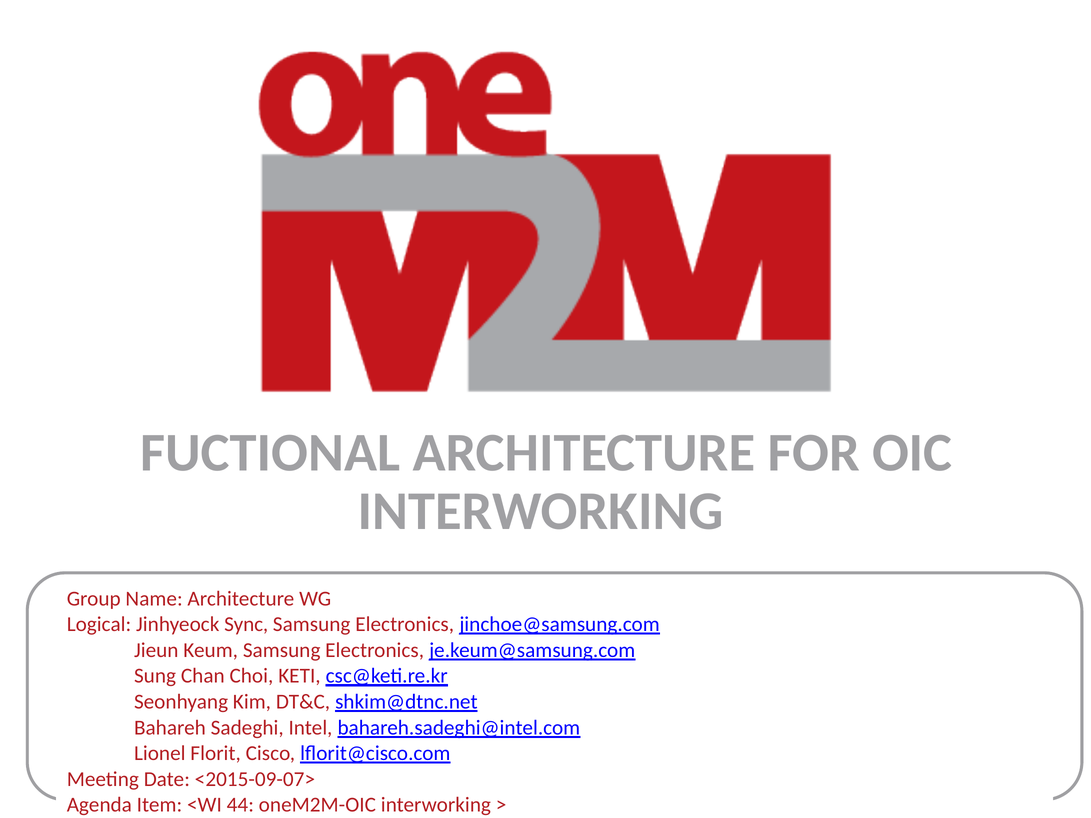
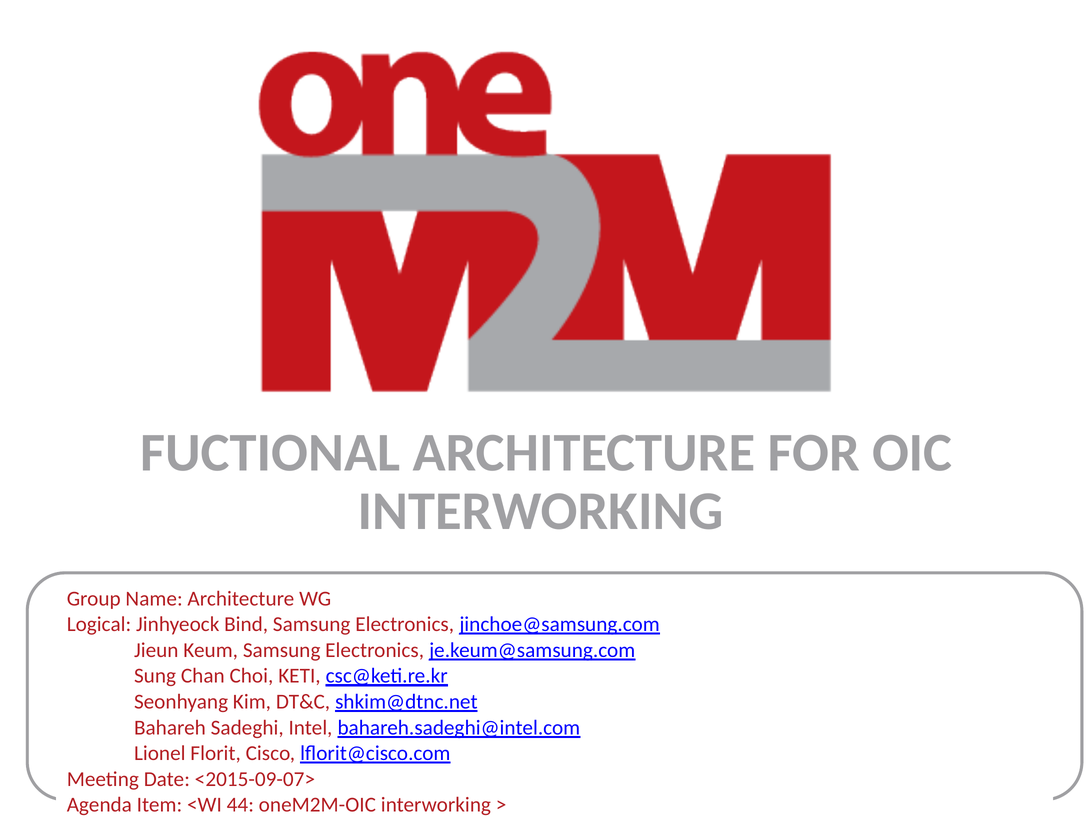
Sync: Sync -> Bind (246, 625)
